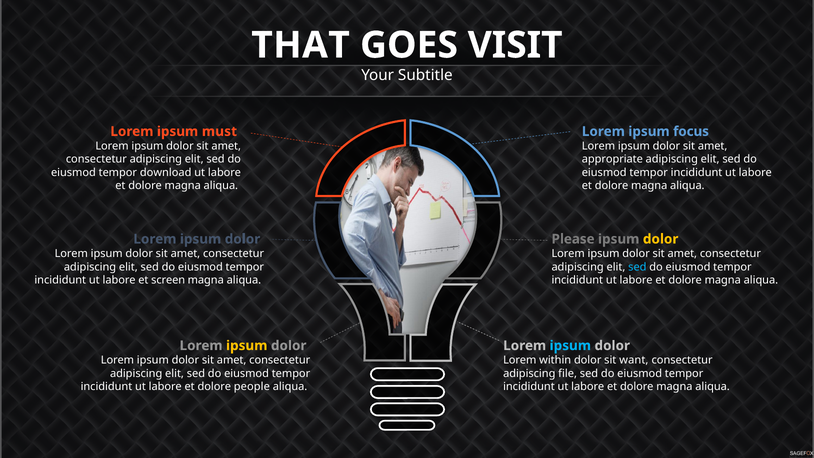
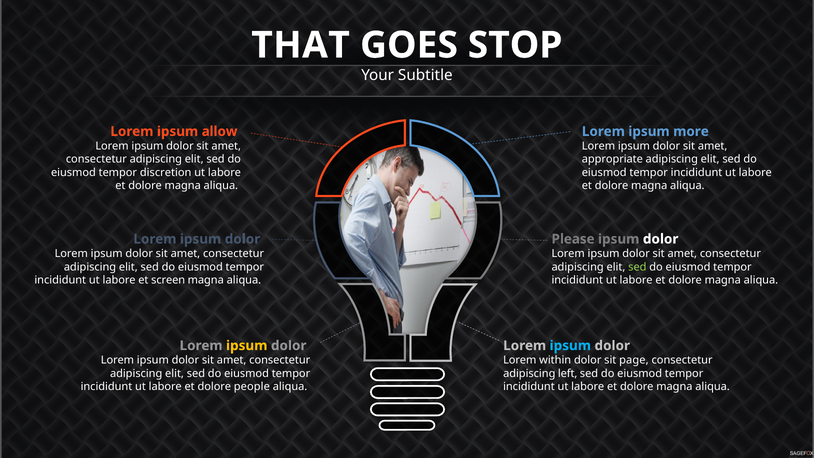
VISIT: VISIT -> STOP (515, 45)
must: must -> allow (220, 131)
focus: focus -> more (691, 131)
download: download -> discretion (166, 172)
dolor colour: yellow -> white (661, 239)
sed colour: light blue -> light green (637, 267)
want: want -> page (634, 360)
file: file -> left (568, 373)
